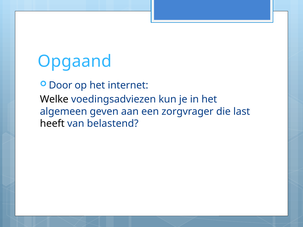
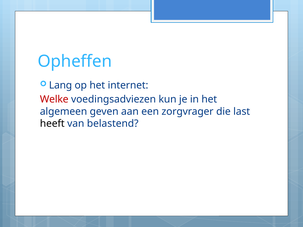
Opgaand: Opgaand -> Opheffen (75, 61)
Door: Door -> Lang (61, 85)
Welke colour: black -> red (54, 99)
